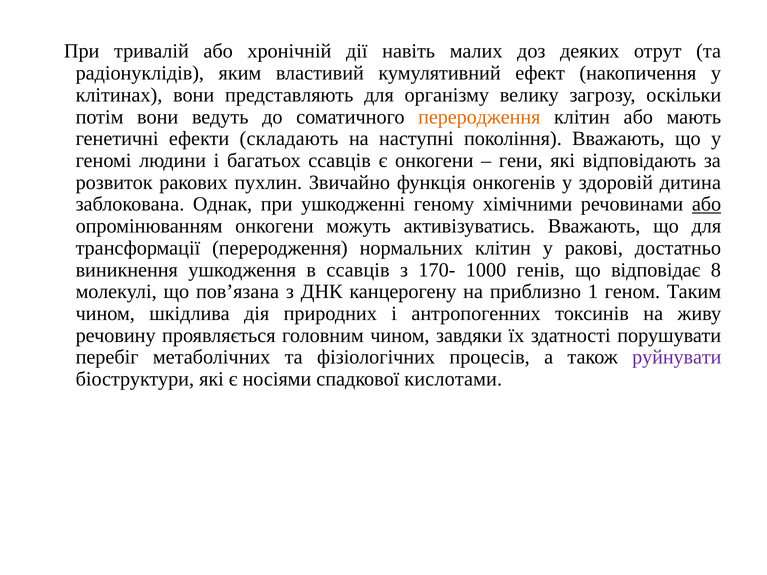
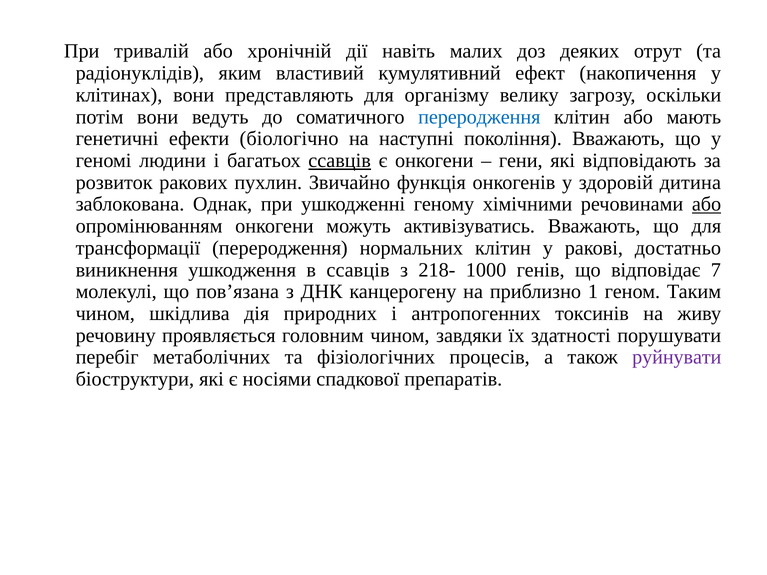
переродження colour: orange -> blue (479, 117)
складають: складають -> біологічно (289, 139)
ссавців underline: none -> present (340, 161)
170-: 170- -> 218- (437, 270)
8: 8 -> 7 (716, 270)
кислотами: кислотами -> препаратів (453, 379)
